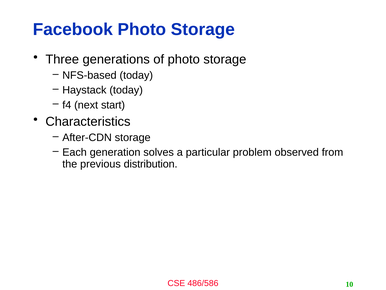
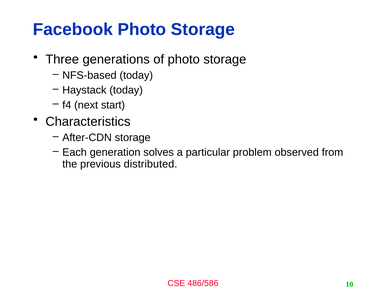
distribution: distribution -> distributed (151, 164)
